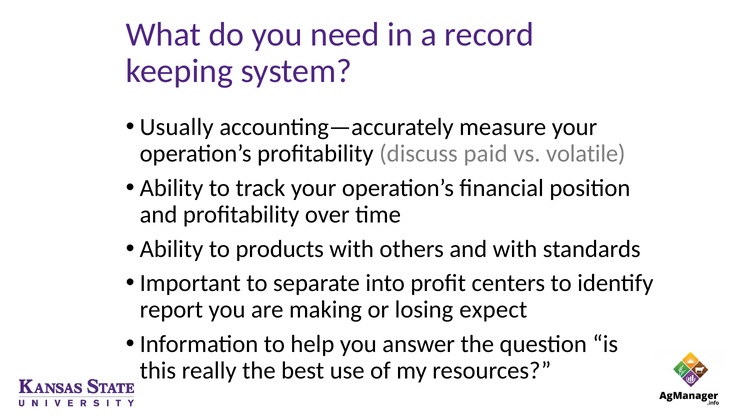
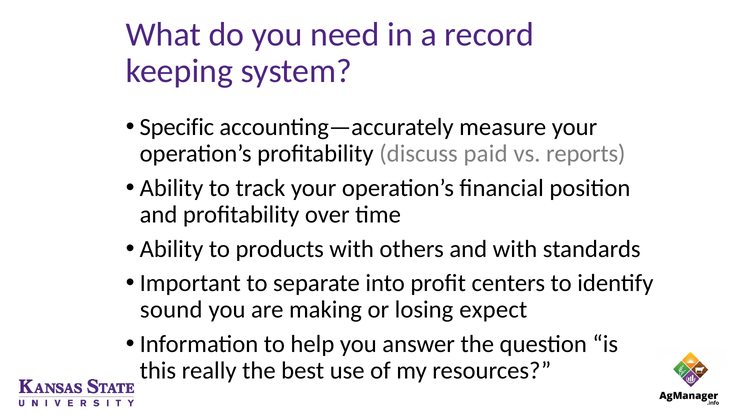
Usually: Usually -> Specific (177, 127)
volatile: volatile -> reports (586, 154)
report: report -> sound (171, 310)
